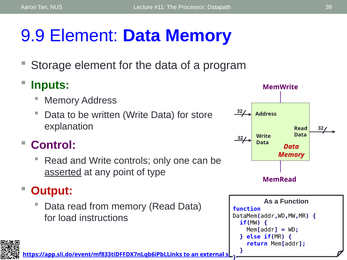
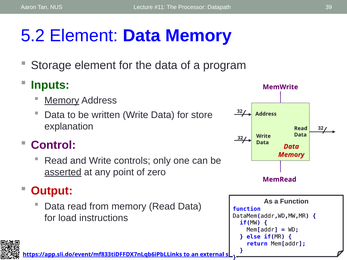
9.9: 9.9 -> 5.2 (33, 36)
Memory underline: none -> present (62, 101)
type: type -> zero (157, 172)
